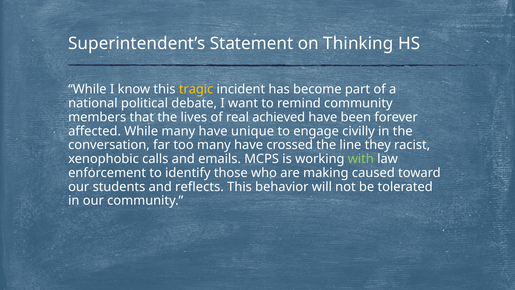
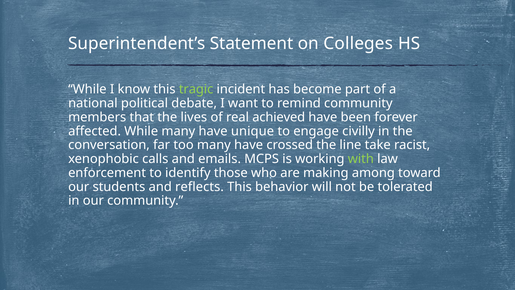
Thinking: Thinking -> Colleges (358, 43)
tragic colour: yellow -> light green (196, 89)
they: they -> take (378, 145)
caused: caused -> among (373, 173)
